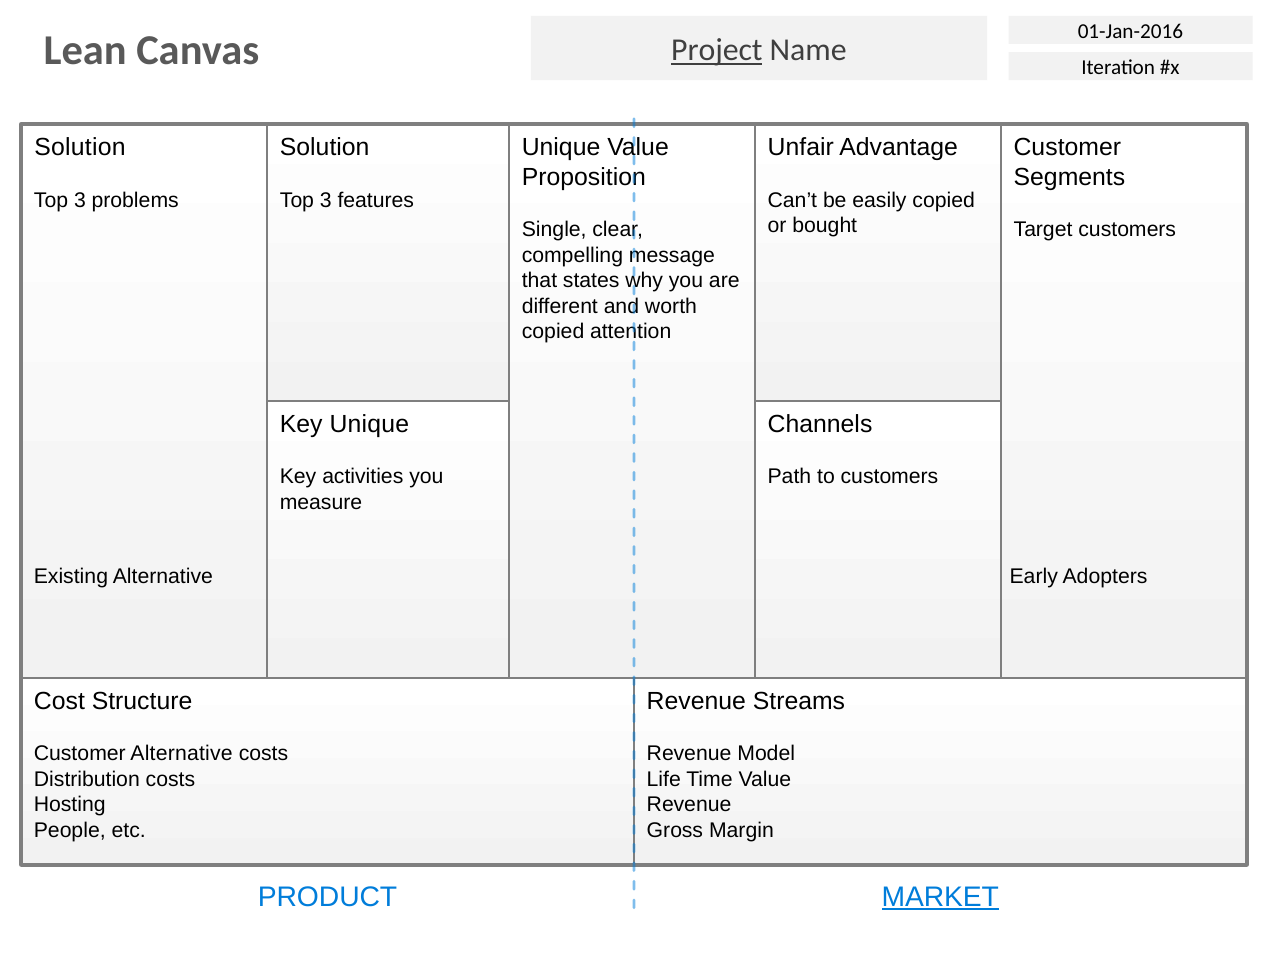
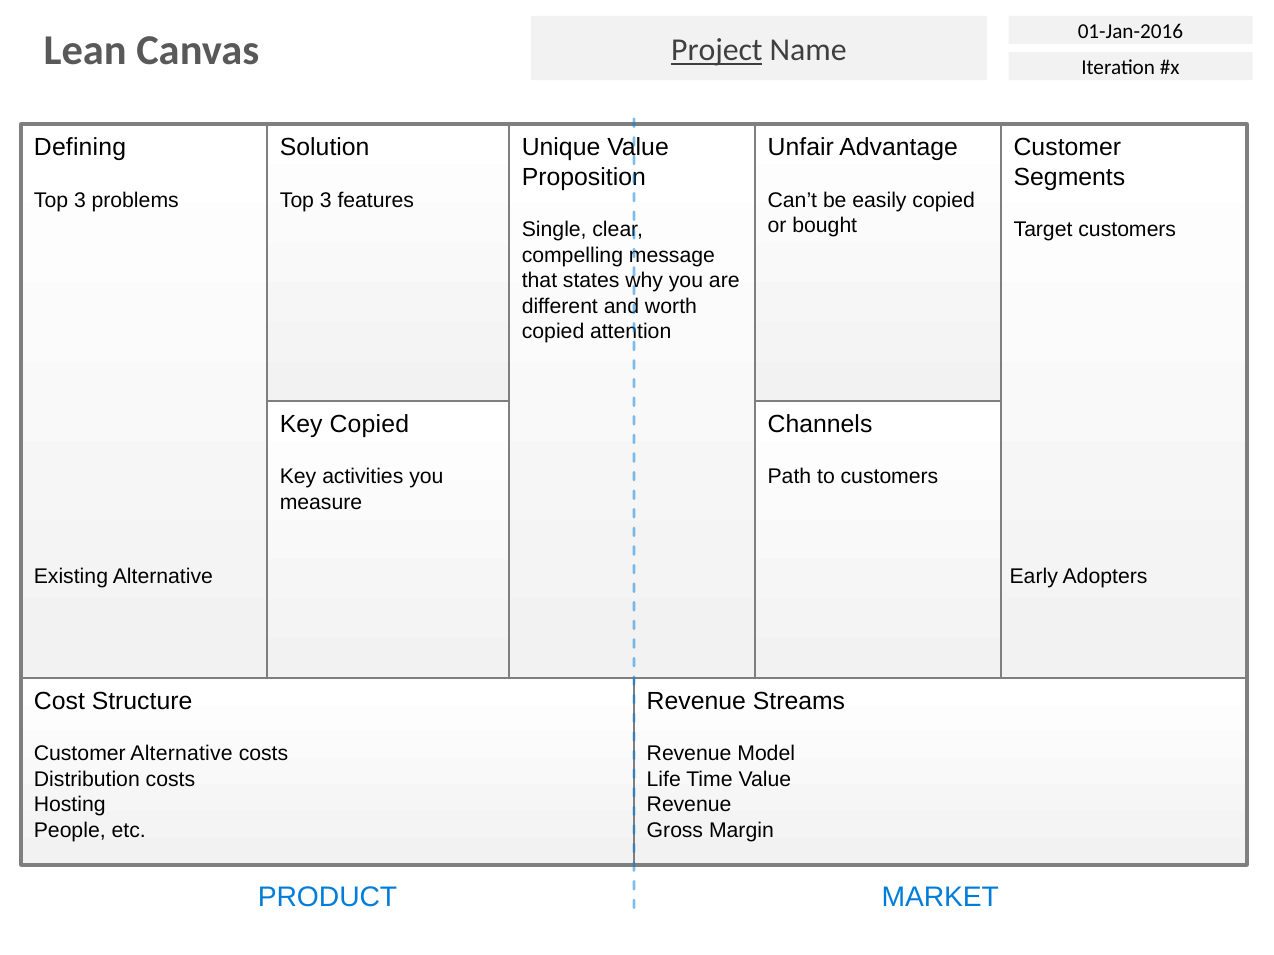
Solution: Solution -> Defining (80, 147)
Key Unique: Unique -> Copied (369, 424)
MARKET underline: present -> none (940, 897)
